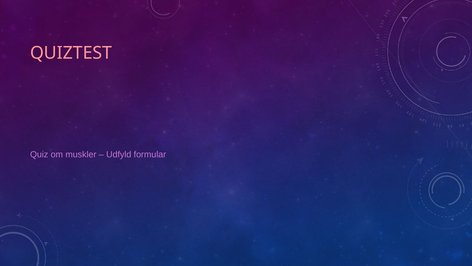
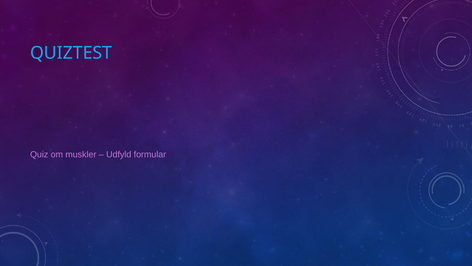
QUIZTEST colour: pink -> light blue (71, 53)
